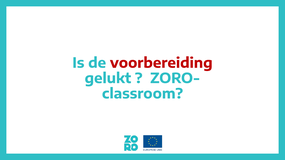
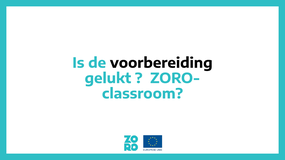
voorbereiding colour: red -> black (161, 63)
